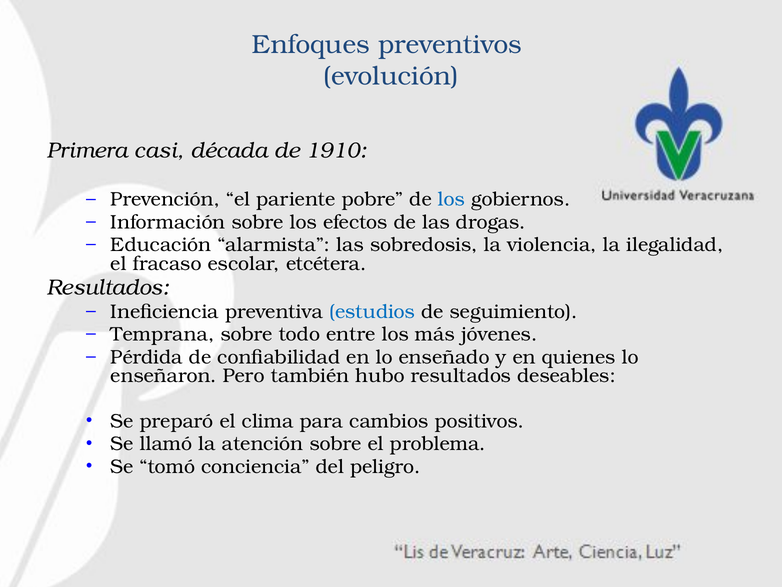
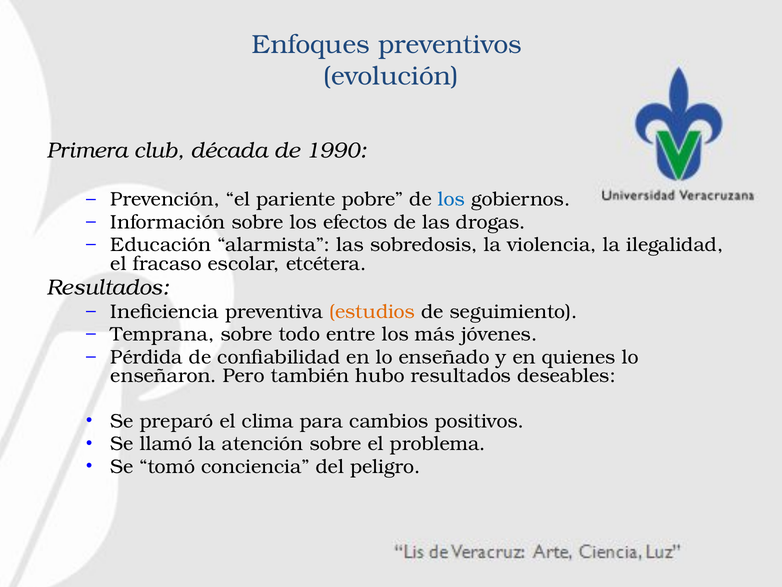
casi: casi -> club (159, 150)
1910: 1910 -> 1990 (337, 150)
estudios colour: blue -> orange (372, 311)
